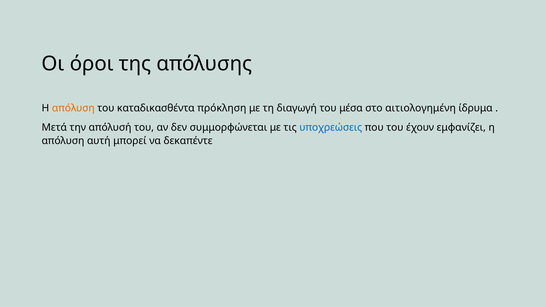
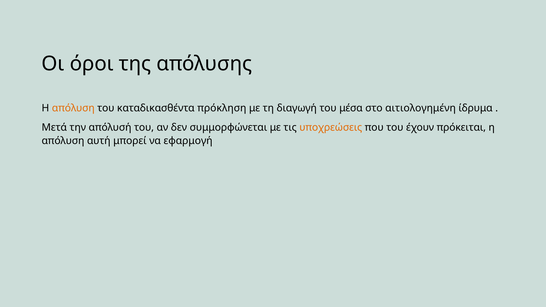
υποχρεώσεις colour: blue -> orange (331, 127)
εμφανίζει: εμφανίζει -> πρόκειται (461, 127)
δεκαπέντε: δεκαπέντε -> εφαρμογή (188, 141)
